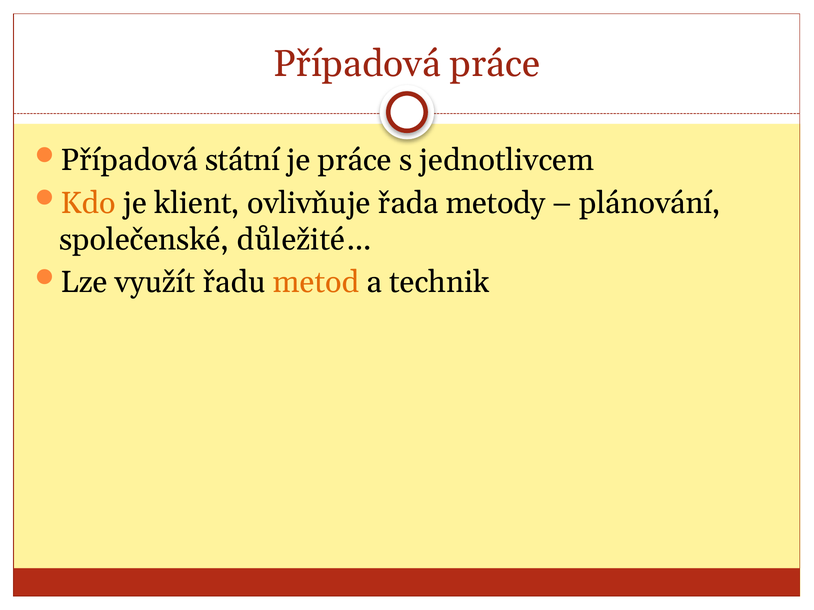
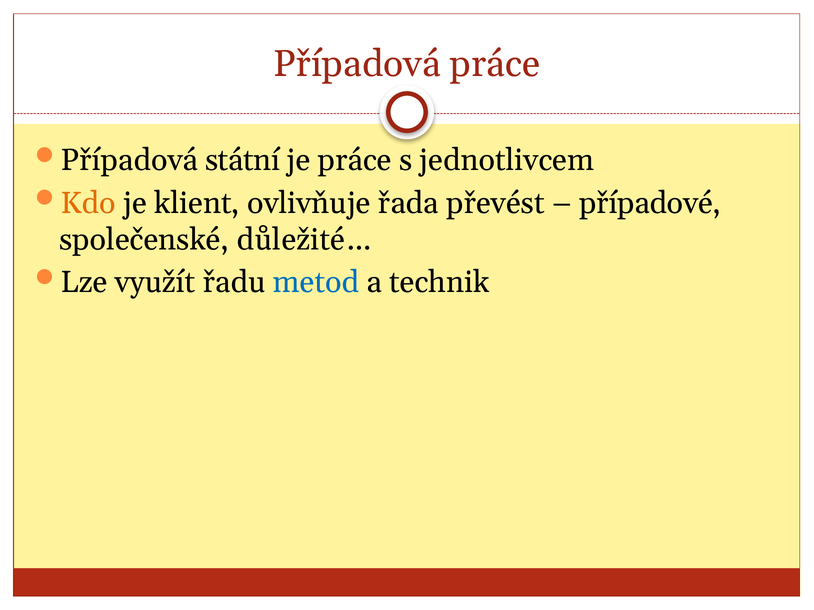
metody: metody -> převést (495, 203)
plánování: plánování -> případové (650, 203)
metod colour: orange -> blue (316, 283)
